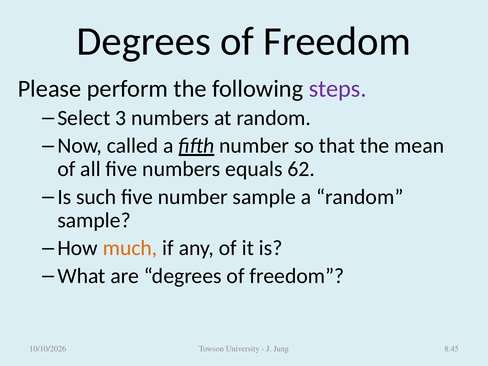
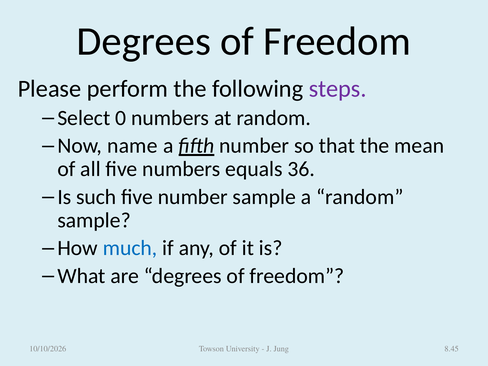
3: 3 -> 0 (121, 118)
called: called -> name (132, 146)
62: 62 -> 36 (301, 169)
much colour: orange -> blue (130, 248)
